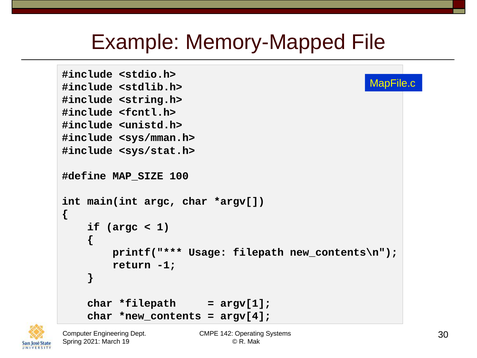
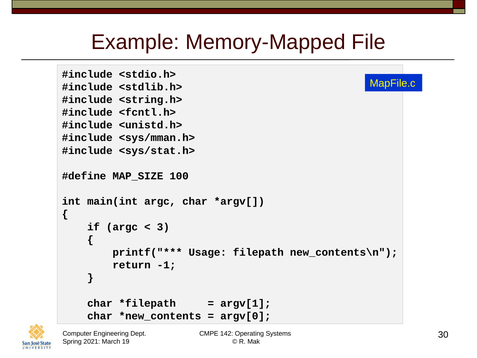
1: 1 -> 3 (163, 227)
argv[4: argv[4 -> argv[0 (246, 316)
